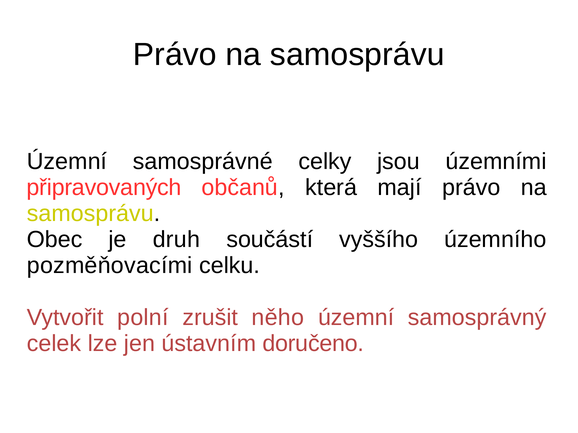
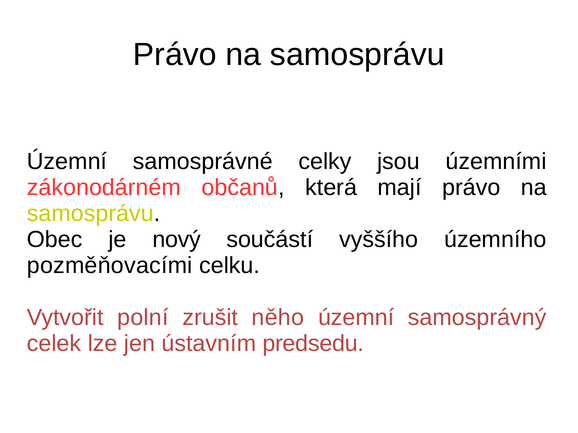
připravovaných: připravovaných -> zákonodárném (104, 188)
druh: druh -> nový (177, 240)
doručeno: doručeno -> predsedu (313, 344)
